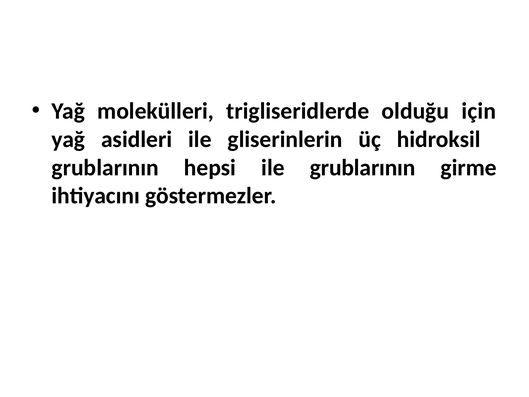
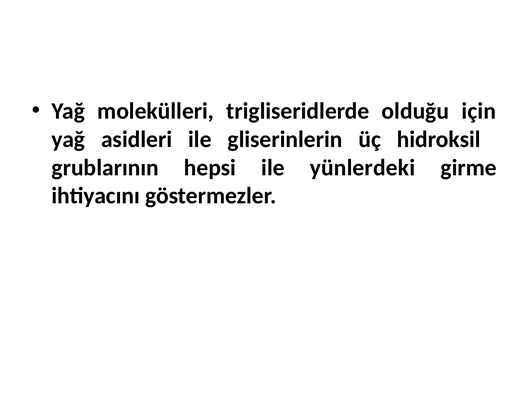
ile grublarının: grublarının -> yünlerdeki (363, 167)
